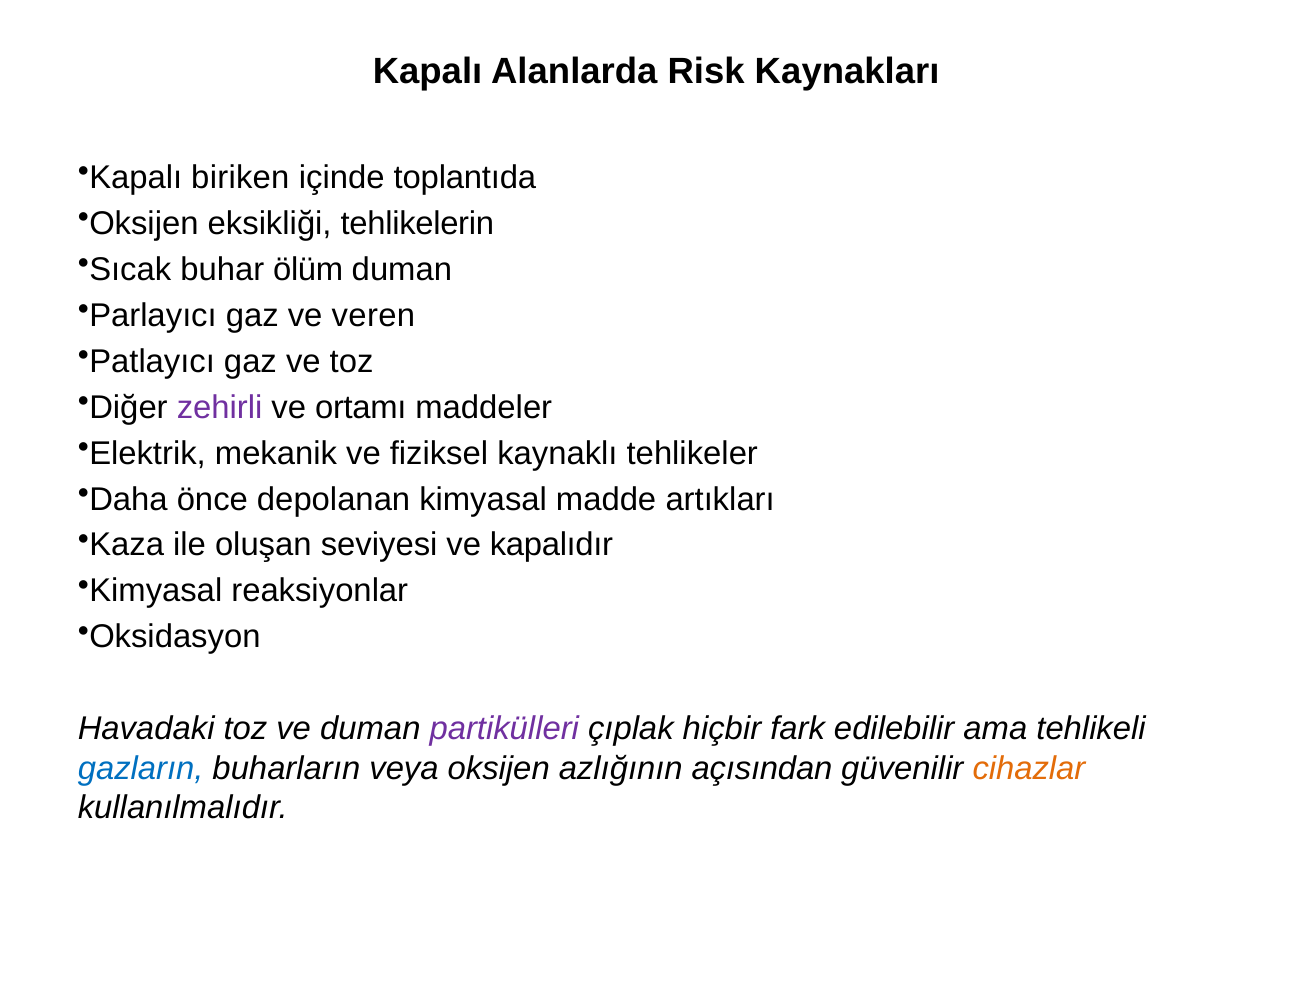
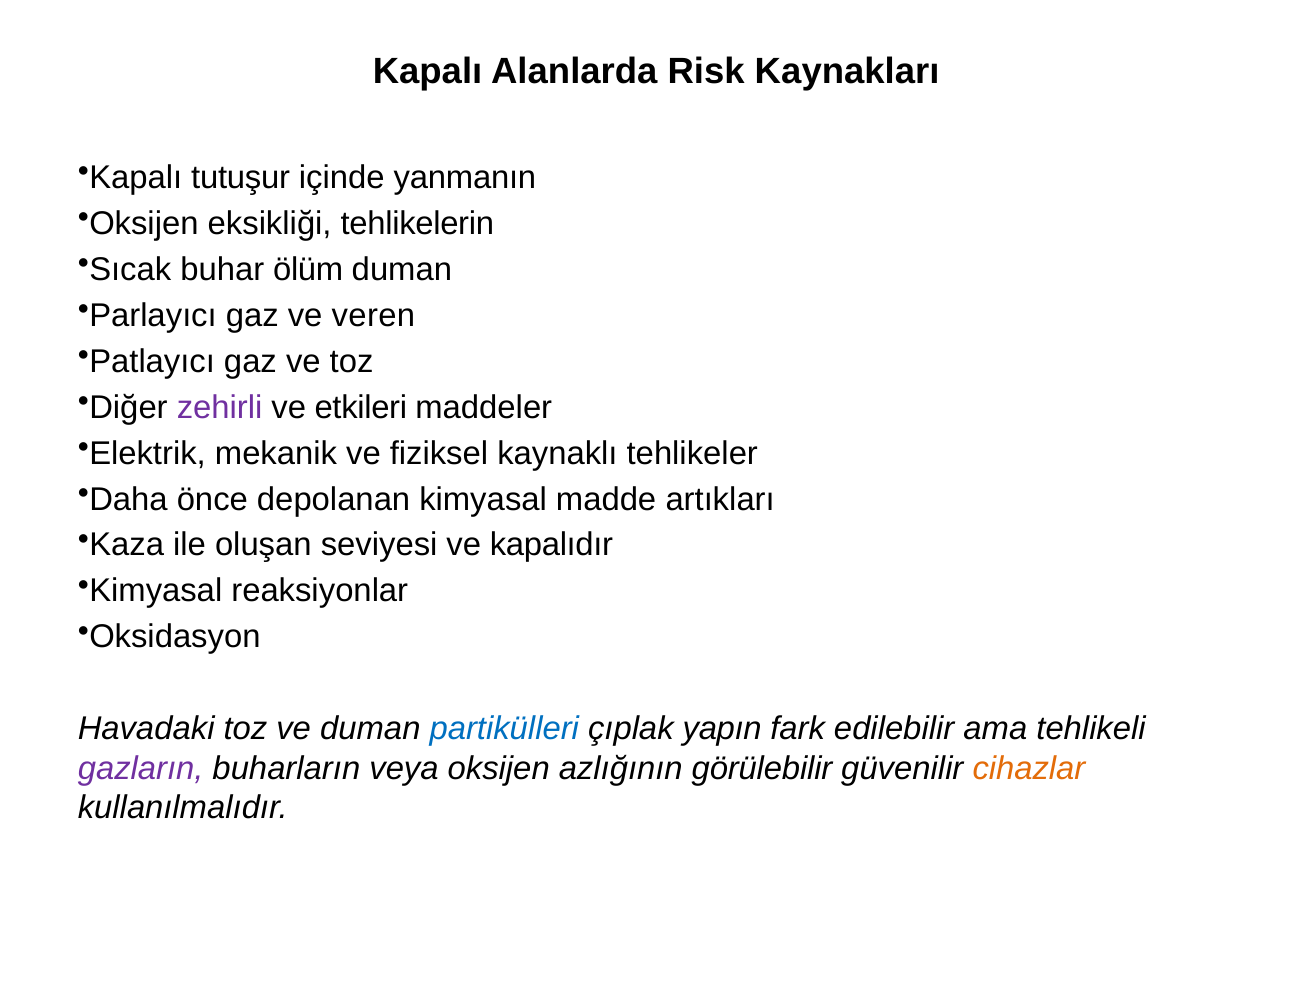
biriken: biriken -> tutuşur (241, 177)
toplantıda: toplantıda -> yanmanın (465, 177)
ortamı: ortamı -> etkileri (361, 407)
partikülleri colour: purple -> blue (504, 729)
hiçbir: hiçbir -> yapın (722, 729)
gazların colour: blue -> purple (141, 768)
açısından: açısından -> görülebilir (762, 768)
